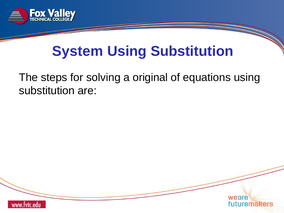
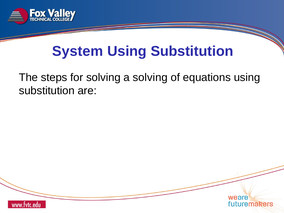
a original: original -> solving (150, 77)
